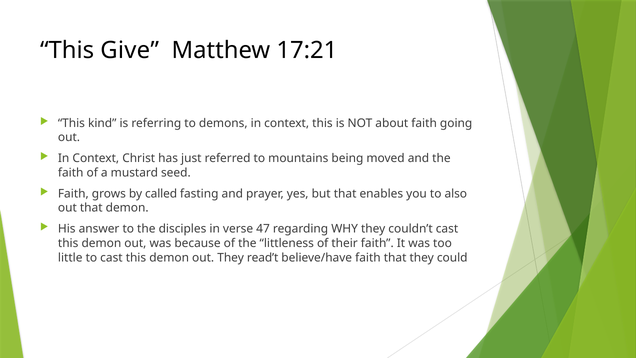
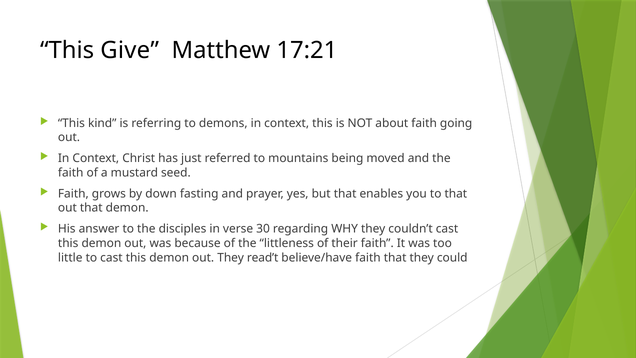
called: called -> down (161, 194)
to also: also -> that (456, 194)
47: 47 -> 30 (263, 229)
